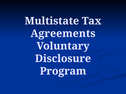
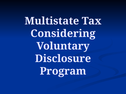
Agreements: Agreements -> Considering (63, 34)
